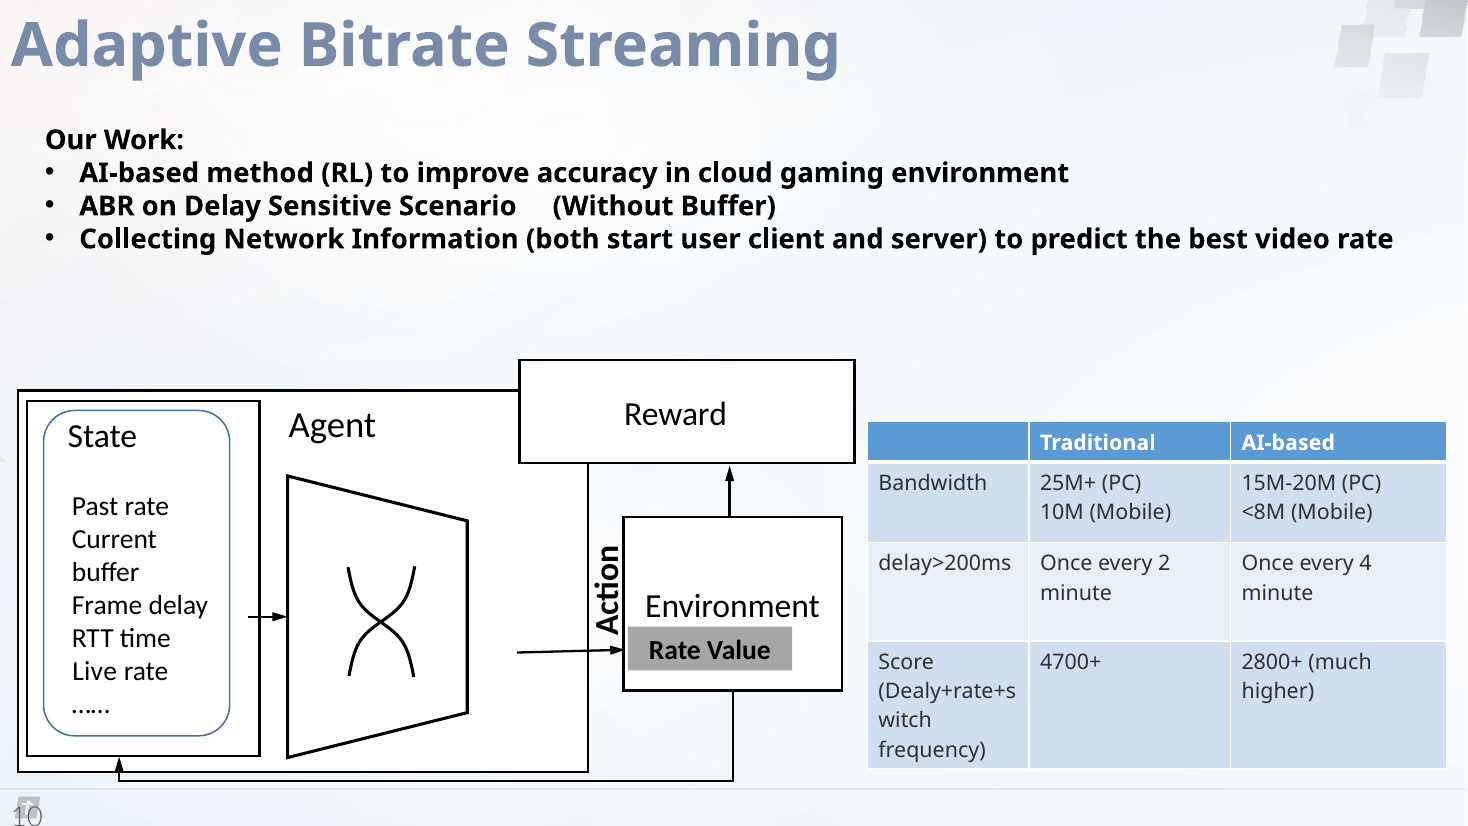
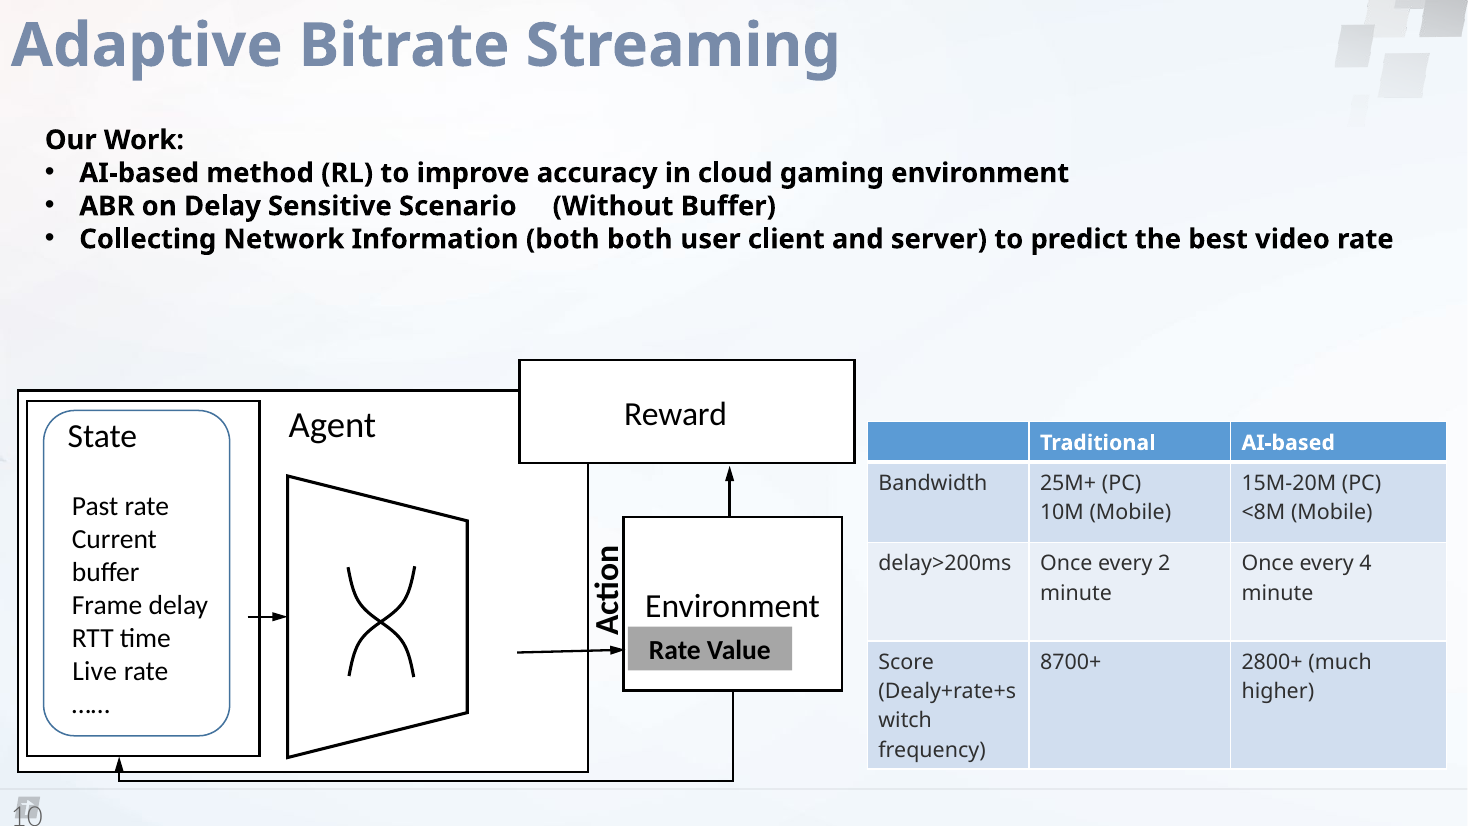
both start: start -> both (640, 239)
4700+: 4700+ -> 8700+ (1071, 662)
